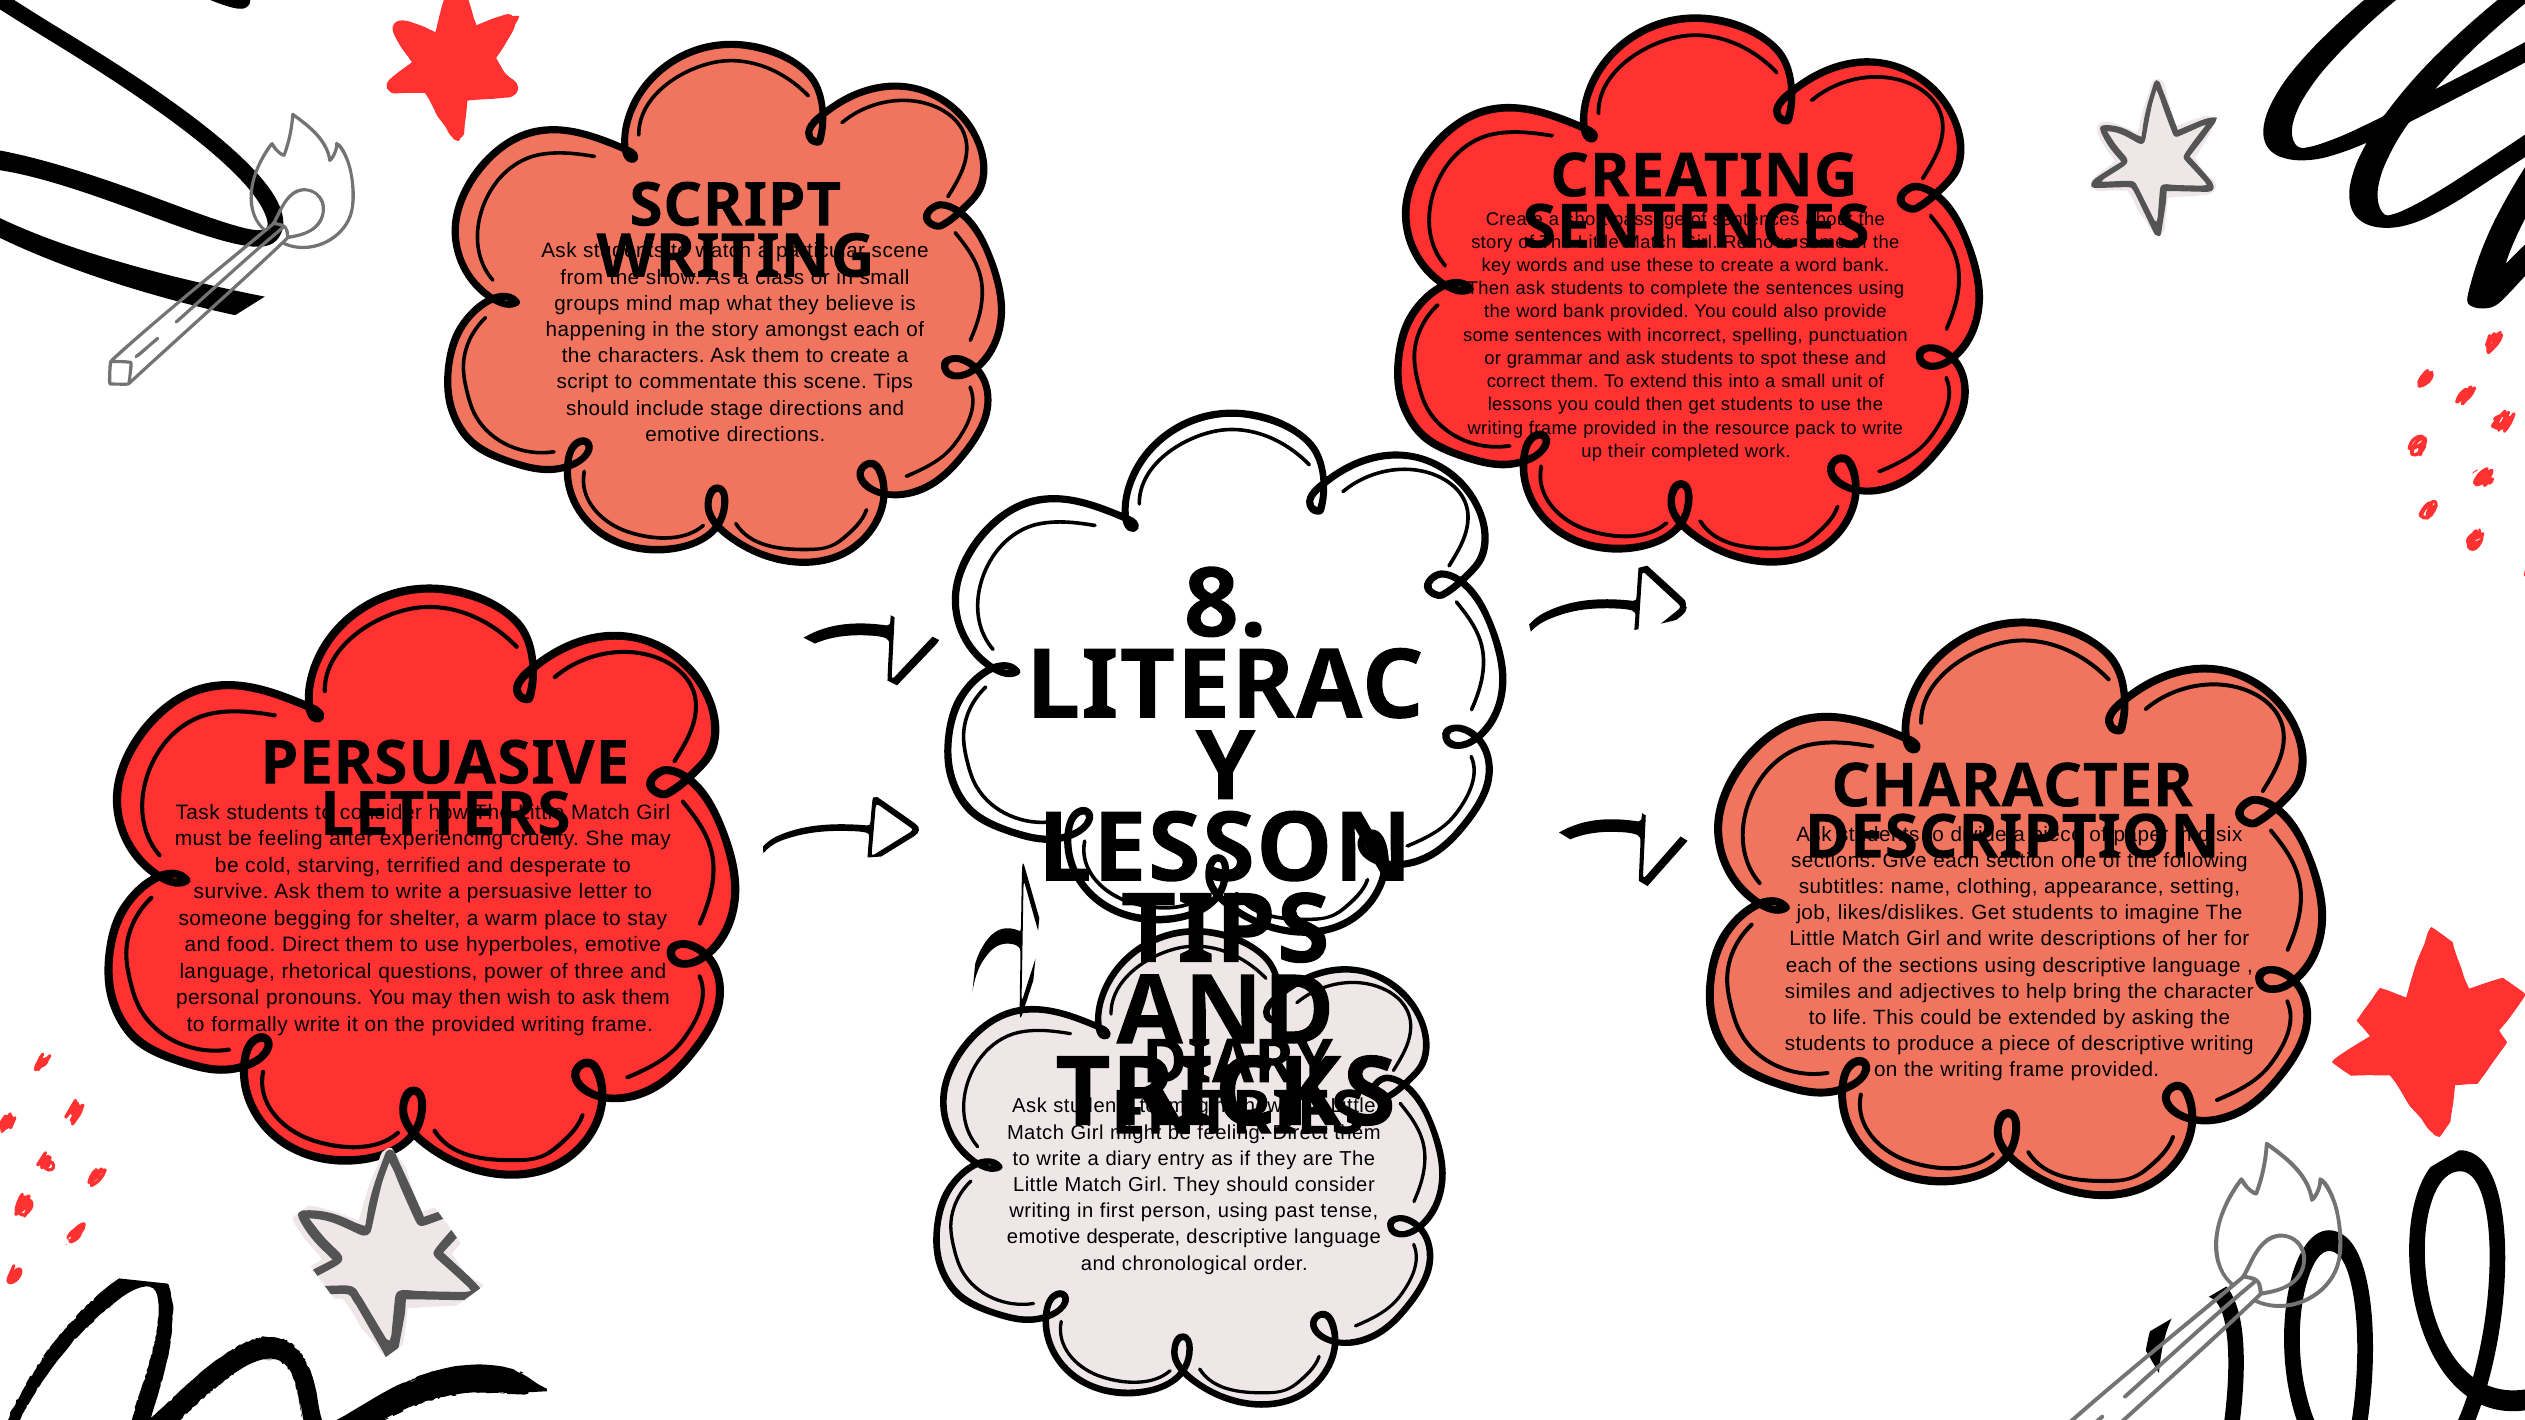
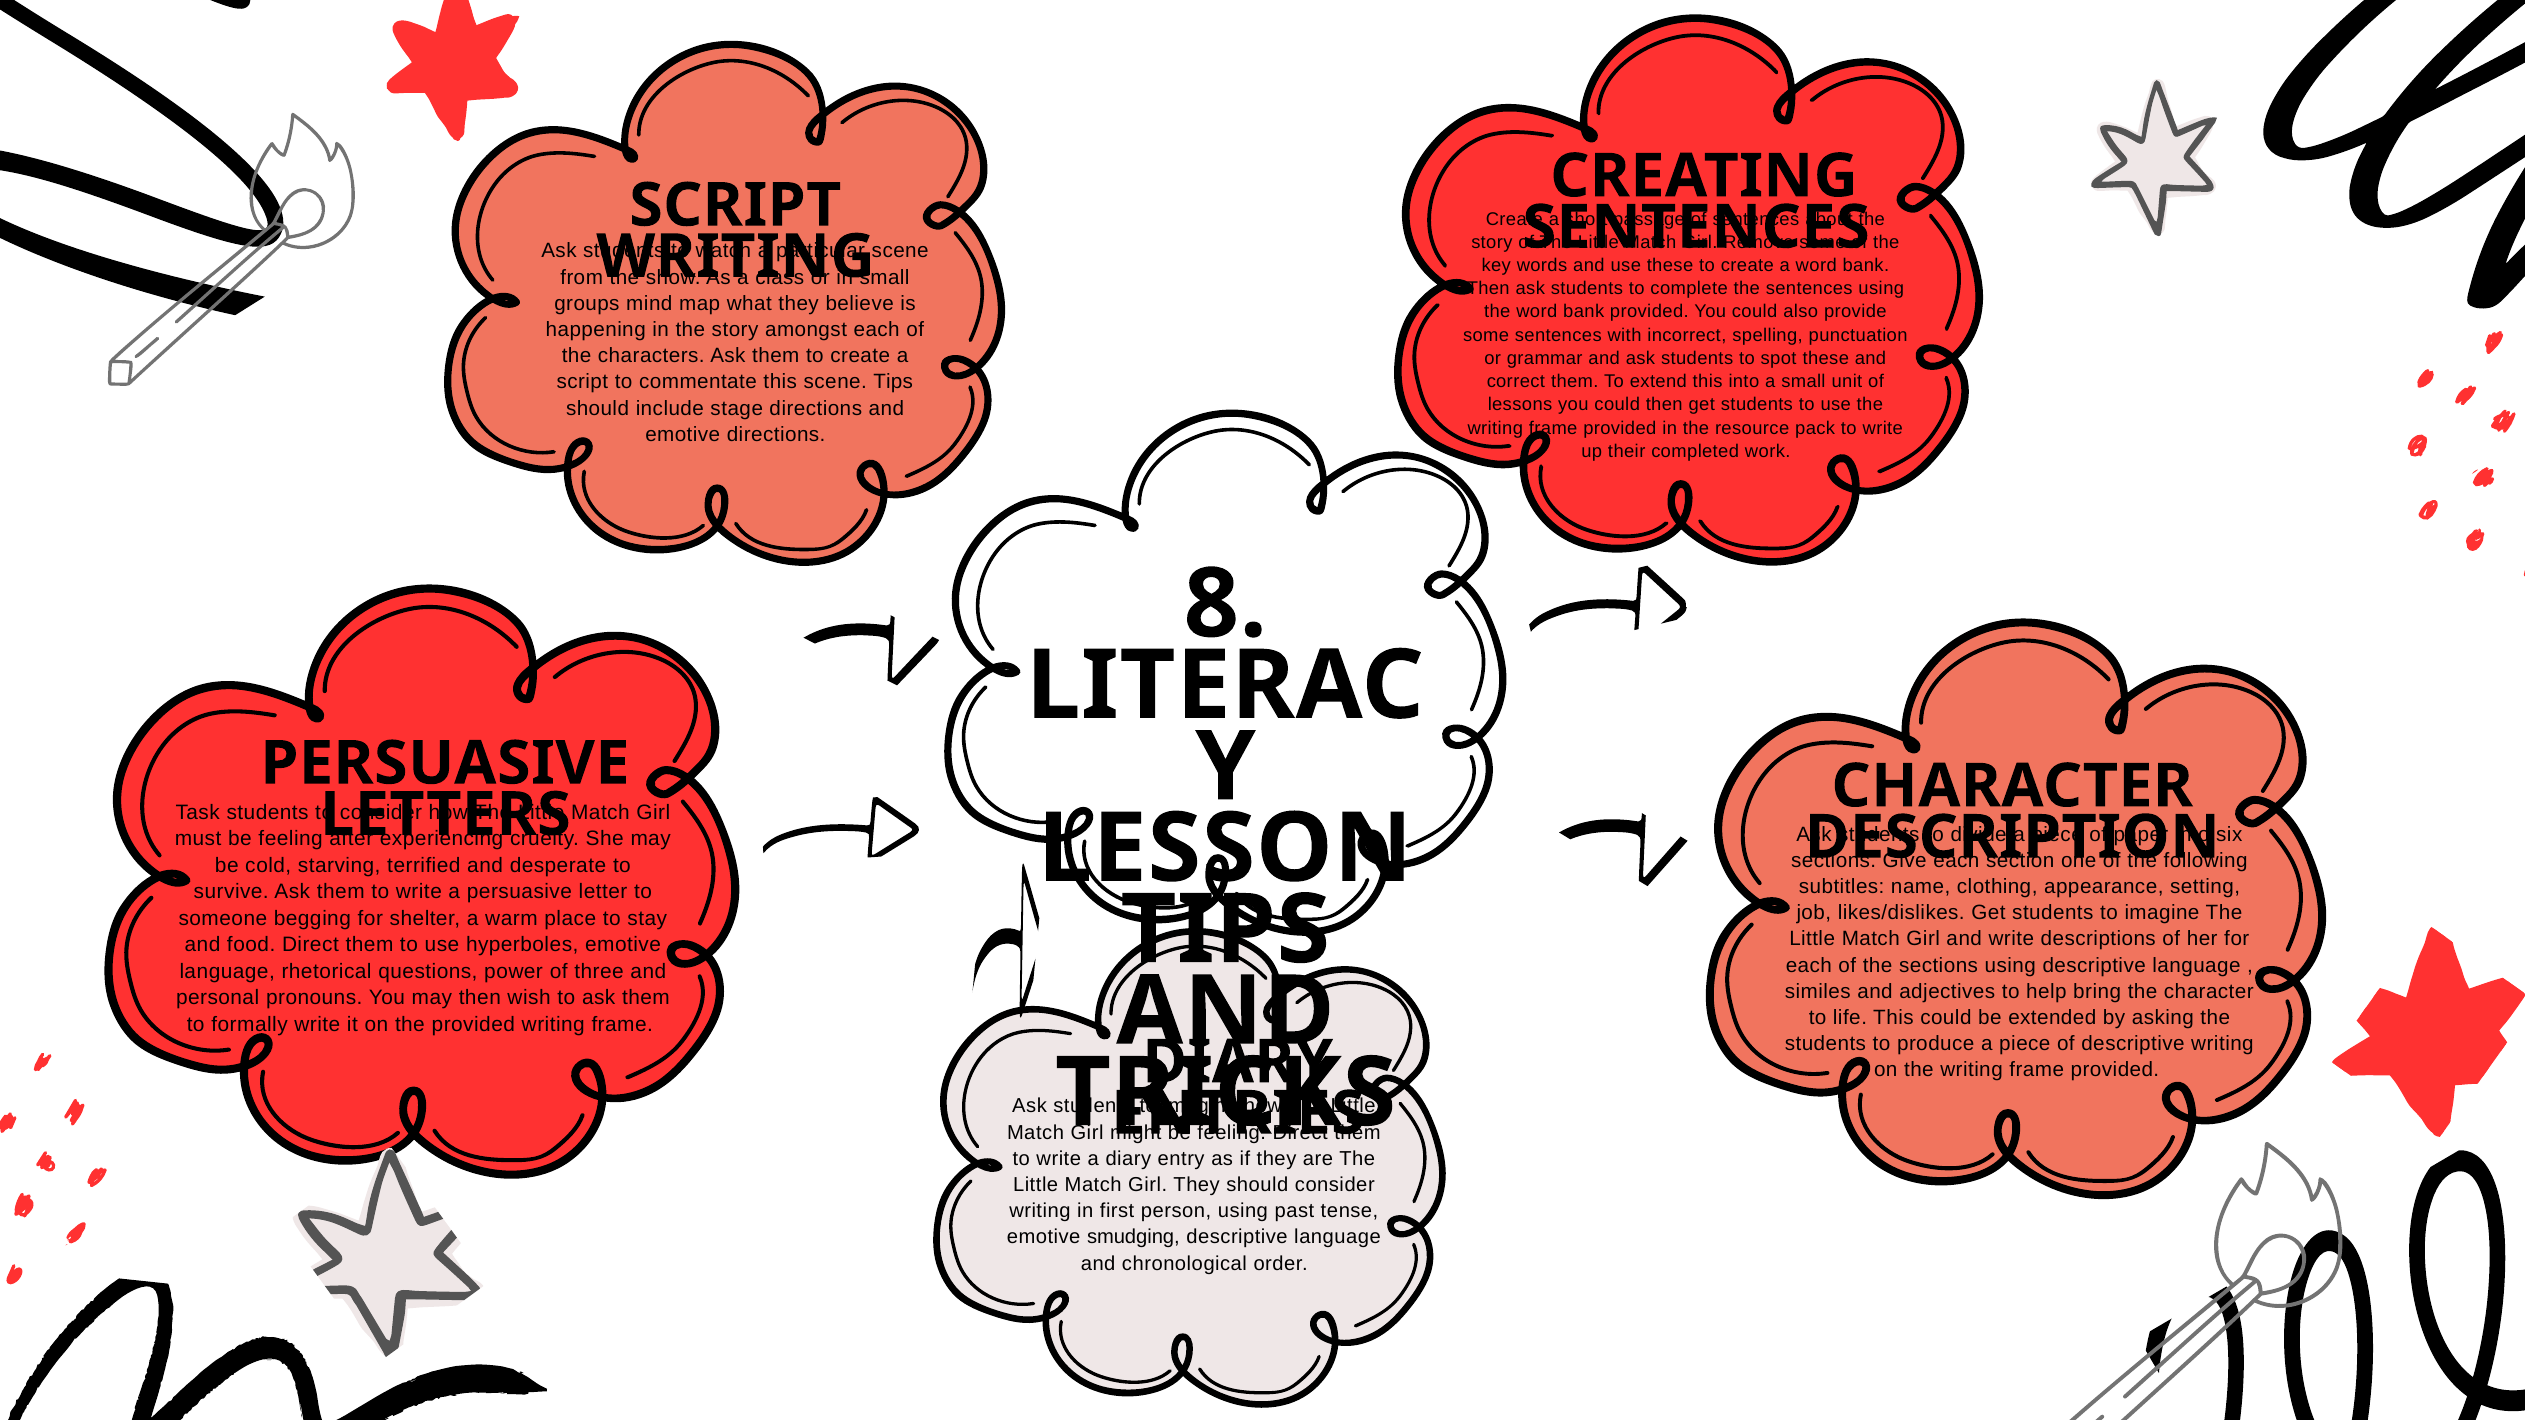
emotive desperate: desperate -> smudging (1133, 1237)
